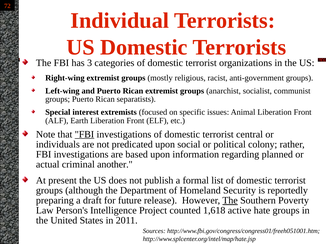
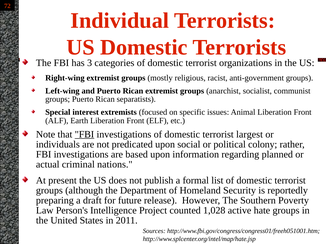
central: central -> largest (249, 135)
another: another -> nations (115, 165)
The underline: present -> none (230, 201)
1,618: 1,618 -> 1,028 (214, 211)
